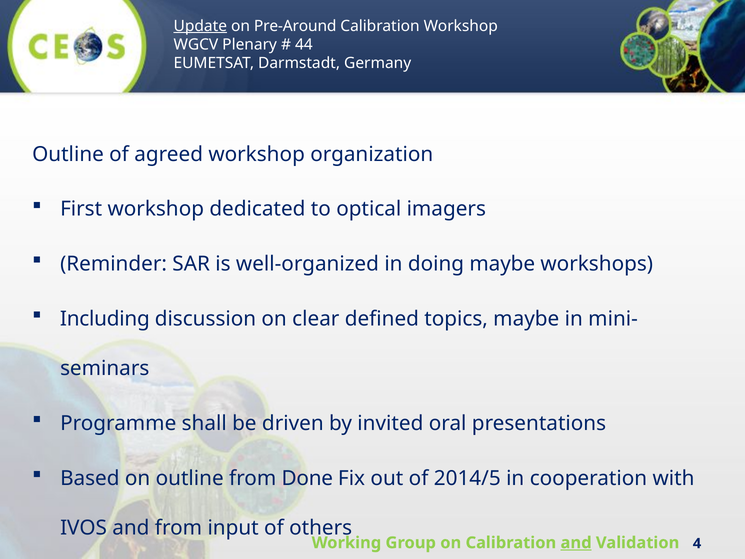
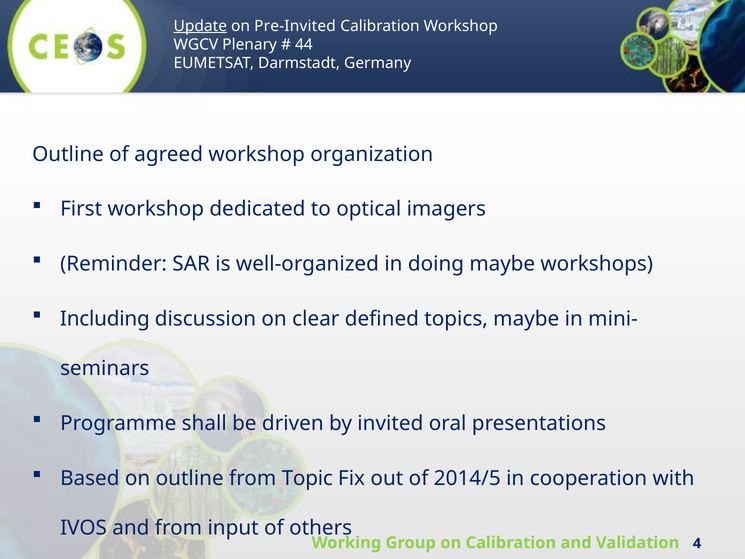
Pre-Around: Pre-Around -> Pre-Invited (295, 26)
Done: Done -> Topic (307, 478)
and underline: present -> none (576, 543)
